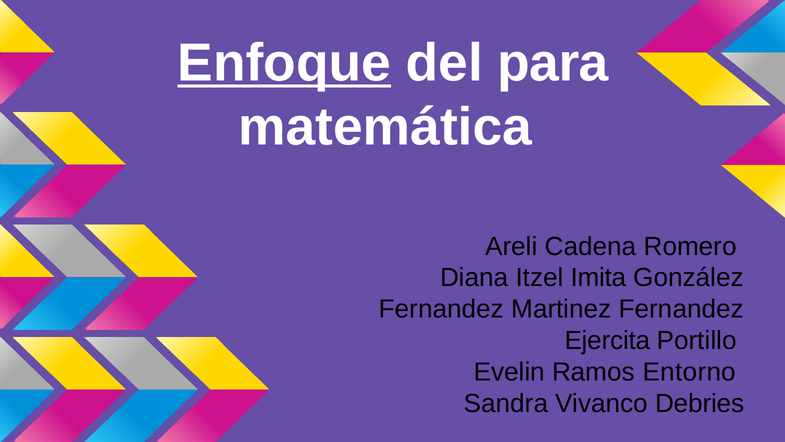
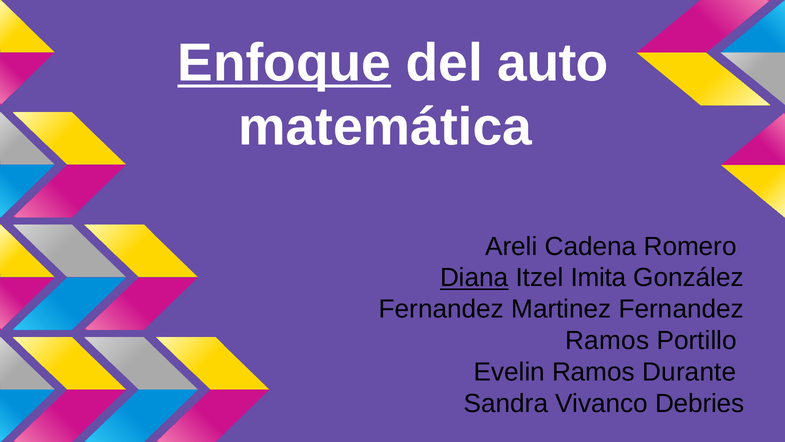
para: para -> auto (553, 63)
Diana underline: none -> present (474, 278)
Ejercita: Ejercita -> Ramos (607, 340)
Entorno: Entorno -> Durante (689, 372)
